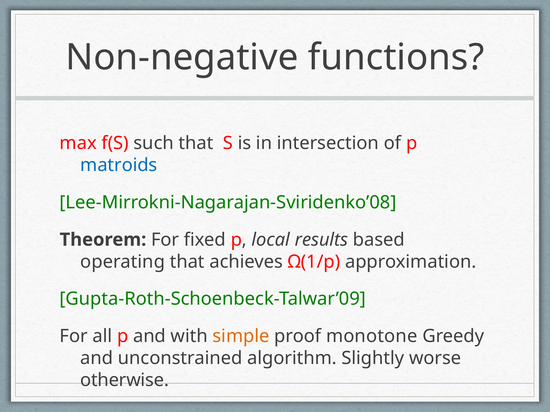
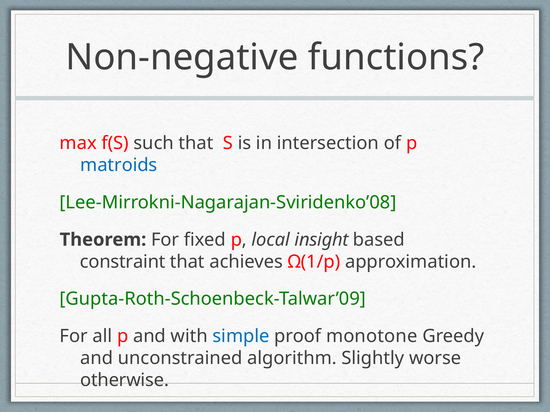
results: results -> insight (322, 240)
operating: operating -> constraint (123, 262)
simple colour: orange -> blue (241, 337)
